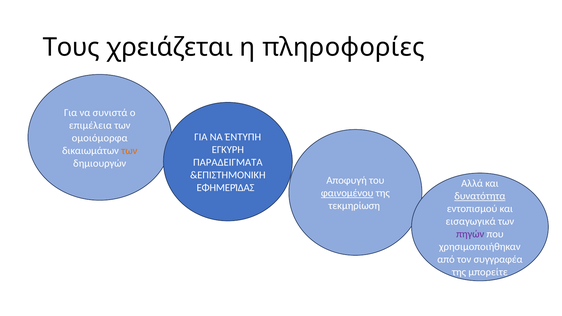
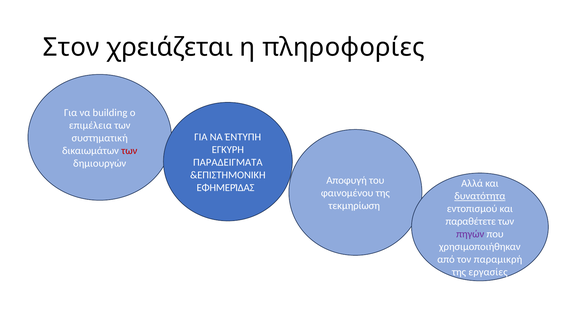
Τους: Τους -> Στον (71, 47)
συνιστά: συνιστά -> building (110, 113)
ομοιόμορφα: ομοιόμορφα -> συστηματική (100, 138)
των colour: orange -> red (129, 151)
φαινομένου underline: present -> none (347, 193)
εισαγωγικά: εισαγωγικά -> παραθέτετε (471, 221)
συγγραφέα: συγγραφέα -> παραμικρή (498, 259)
μπορείτε: μπορείτε -> εργασίες (488, 272)
